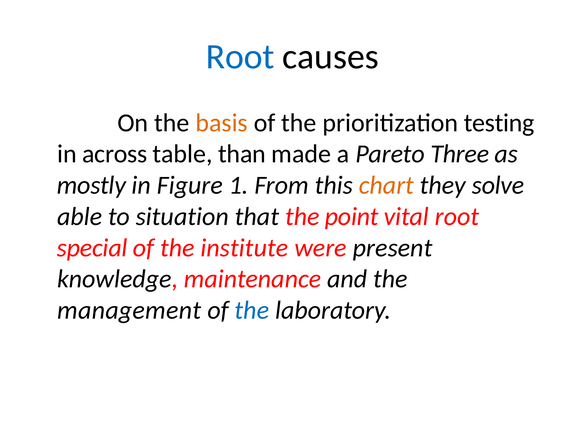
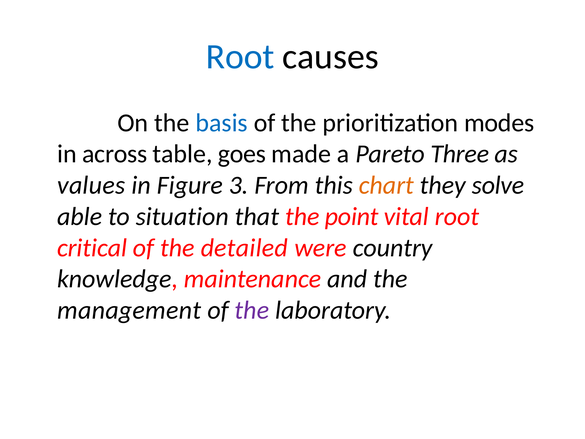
basis colour: orange -> blue (222, 123)
testing: testing -> modes (499, 123)
than: than -> goes (242, 154)
mostly: mostly -> values (91, 185)
1: 1 -> 3 (239, 185)
special: special -> critical (92, 248)
institute: institute -> detailed (244, 248)
present: present -> country (393, 248)
the colour: blue -> purple (252, 310)
